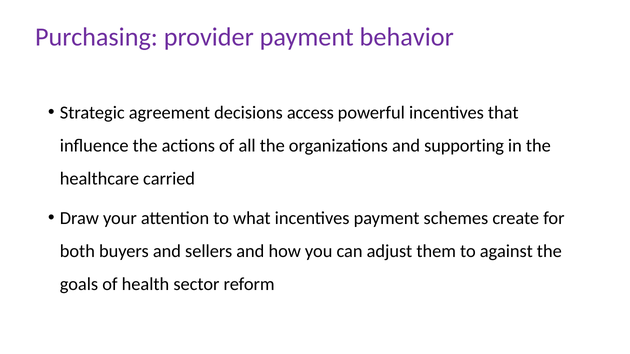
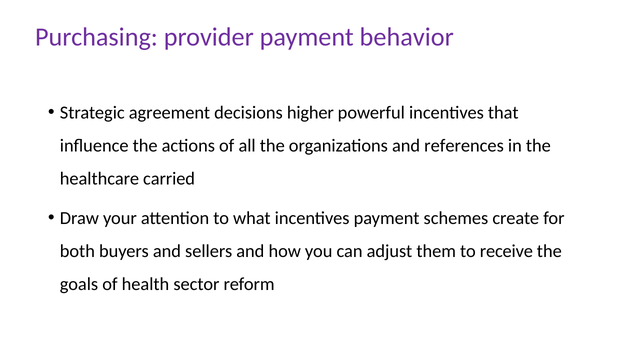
access: access -> higher (310, 113)
supporting: supporting -> references (464, 146)
against: against -> receive (506, 252)
